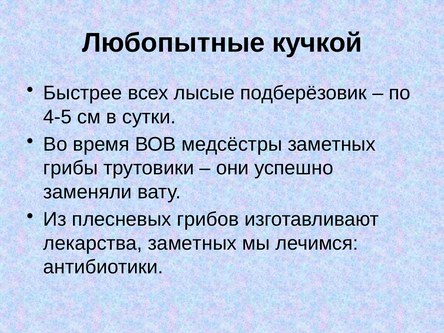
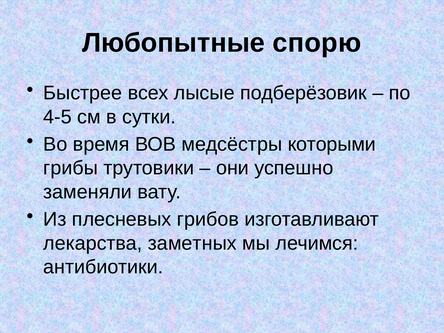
кучкой: кучкой -> спорю (317, 43)
медсёстры заметных: заметных -> которыми (332, 144)
